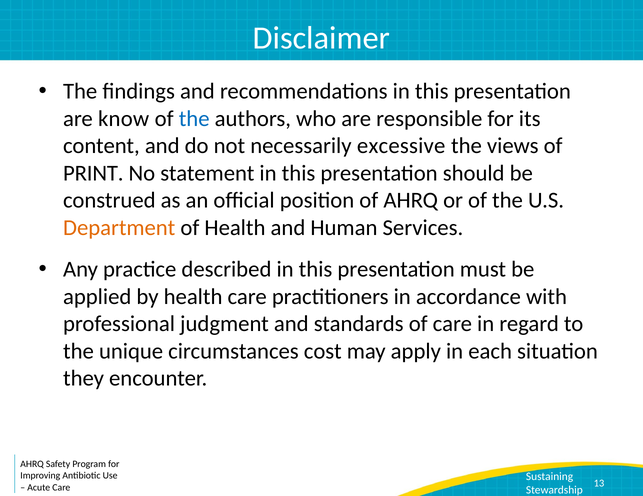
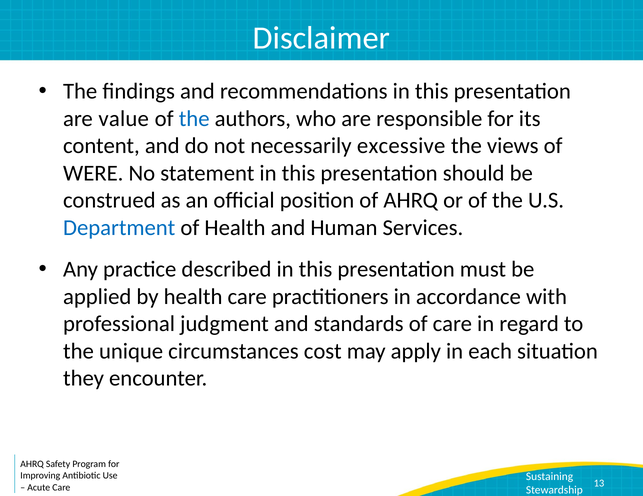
know: know -> value (124, 119)
PRINT: PRINT -> WERE (93, 173)
Department colour: orange -> blue (119, 228)
